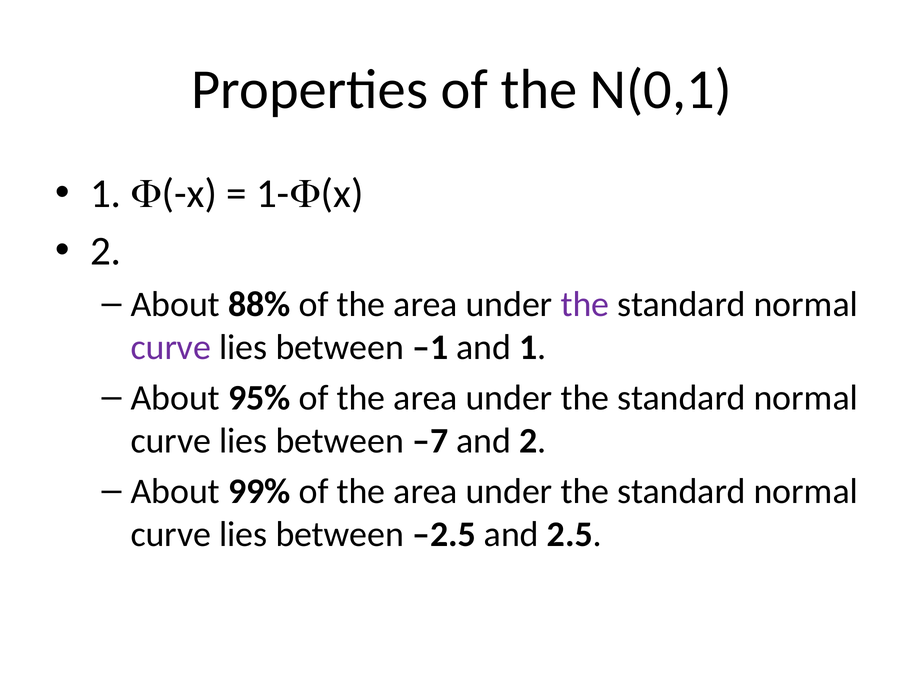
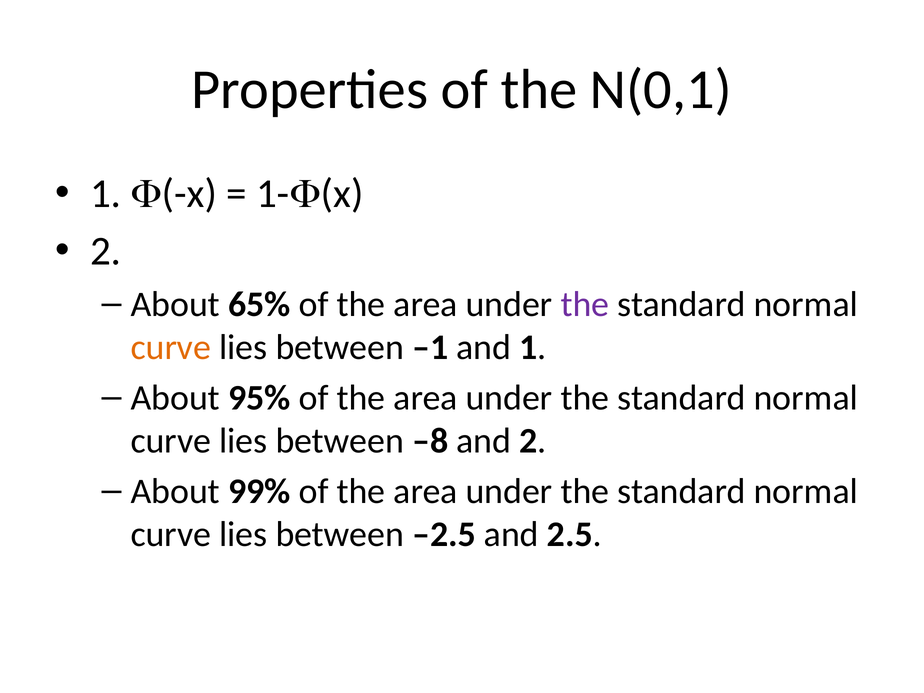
88%: 88% -> 65% (259, 304)
curve colour: purple -> orange (171, 348)
–7: –7 -> –8 (430, 441)
